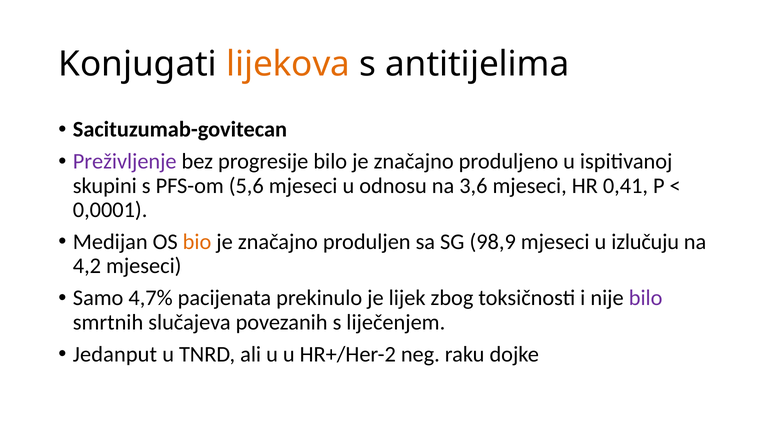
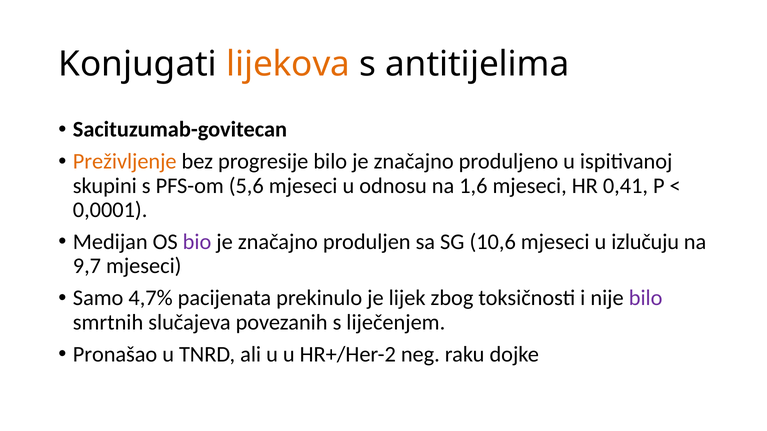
Preživljenje colour: purple -> orange (125, 162)
3,6: 3,6 -> 1,6 (473, 186)
bio colour: orange -> purple (197, 242)
98,9: 98,9 -> 10,6 (493, 242)
4,2: 4,2 -> 9,7 (87, 266)
Jedanput: Jedanput -> Pronašao (115, 355)
